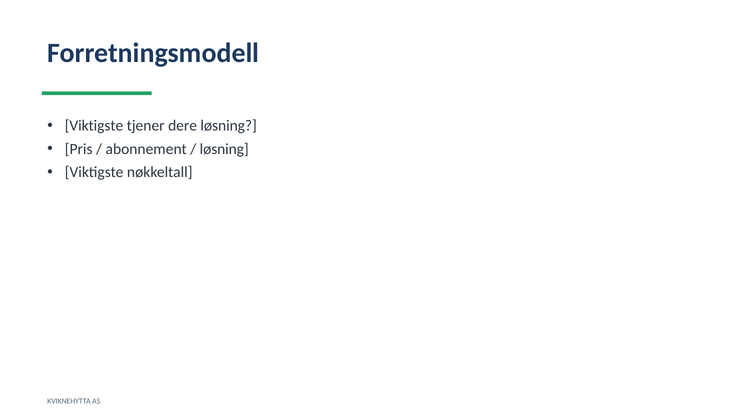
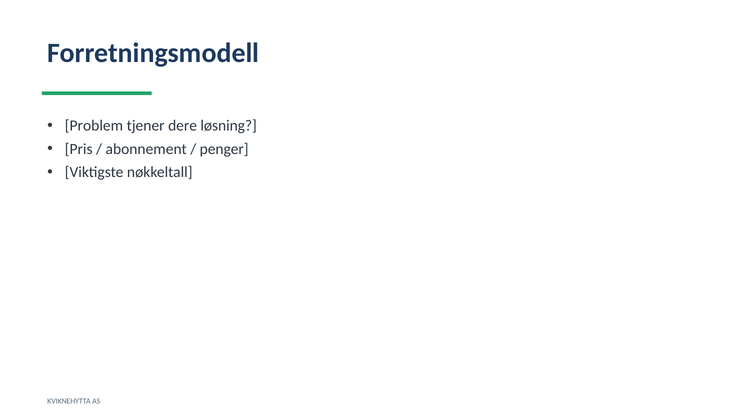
Viktigste: Viktigste -> Problem (94, 126)
løsning: løsning -> penger (224, 149)
